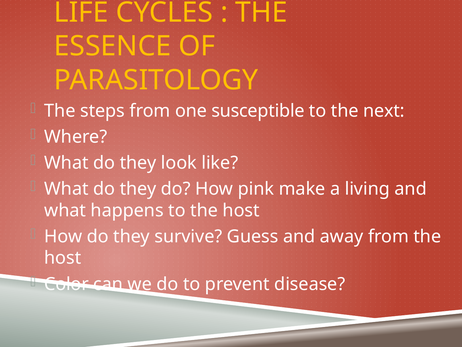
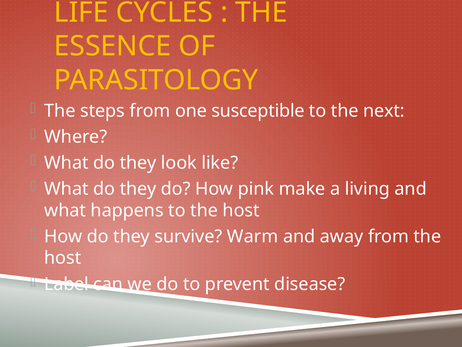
Guess: Guess -> Warm (253, 236)
Color: Color -> Label (67, 284)
